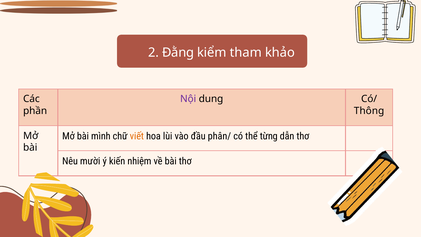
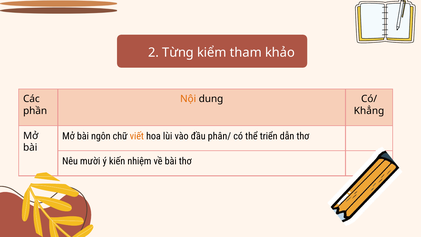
Đằng: Đằng -> Từng (178, 52)
Nội colour: purple -> orange (188, 99)
Thông: Thông -> Khẳng (369, 111)
mình: mình -> ngôn (101, 136)
từng: từng -> triển (269, 136)
